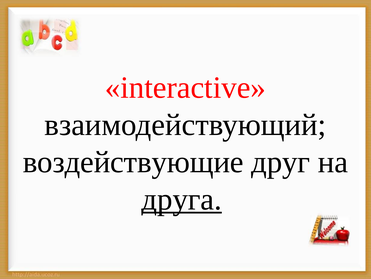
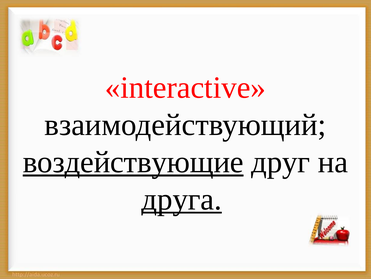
воздействующие underline: none -> present (133, 162)
